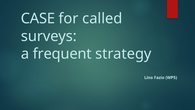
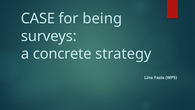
called: called -> being (102, 19)
frequent: frequent -> concrete (62, 54)
